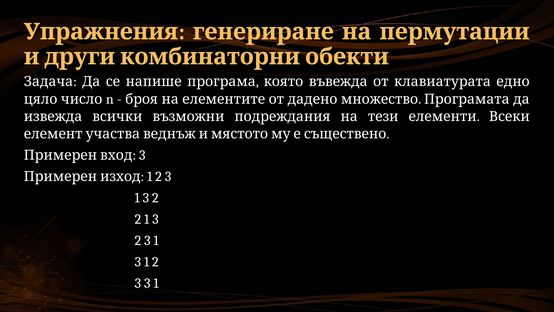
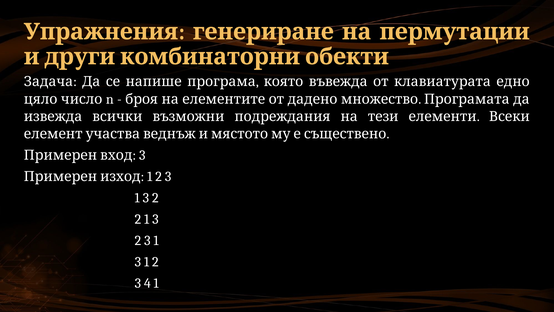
3 3: 3 -> 4 (147, 283)
